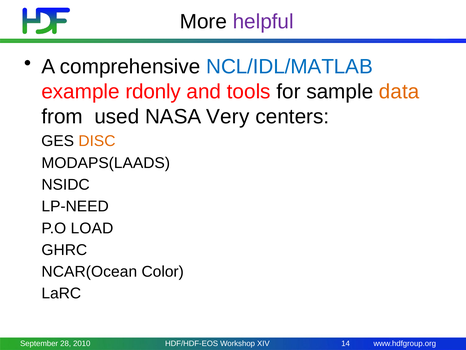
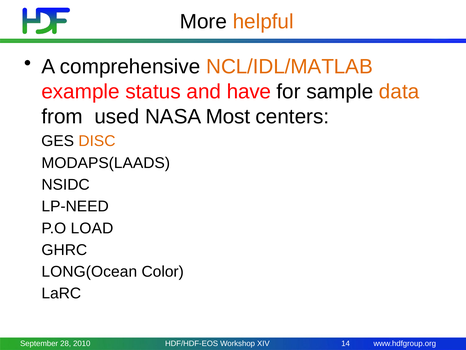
helpful colour: purple -> orange (263, 22)
NCL/IDL/MATLAB colour: blue -> orange (289, 67)
rdonly: rdonly -> status (153, 92)
tools: tools -> have (249, 92)
Very: Very -> Most (228, 116)
NCAR(Ocean: NCAR(Ocean -> LONG(Ocean (89, 271)
